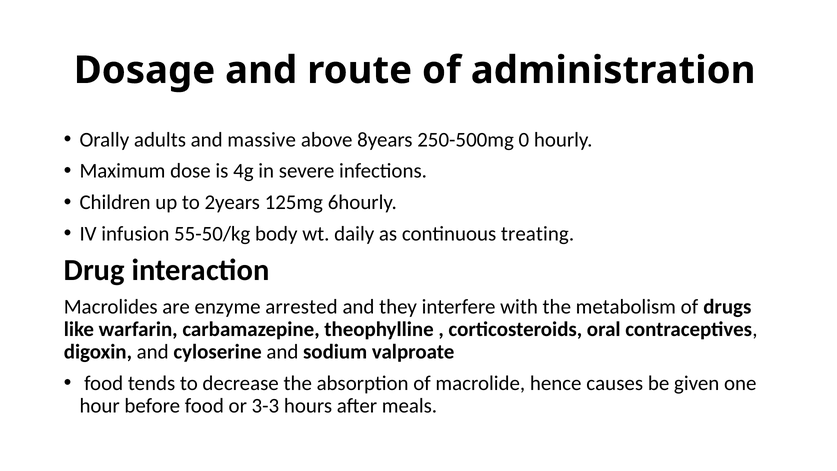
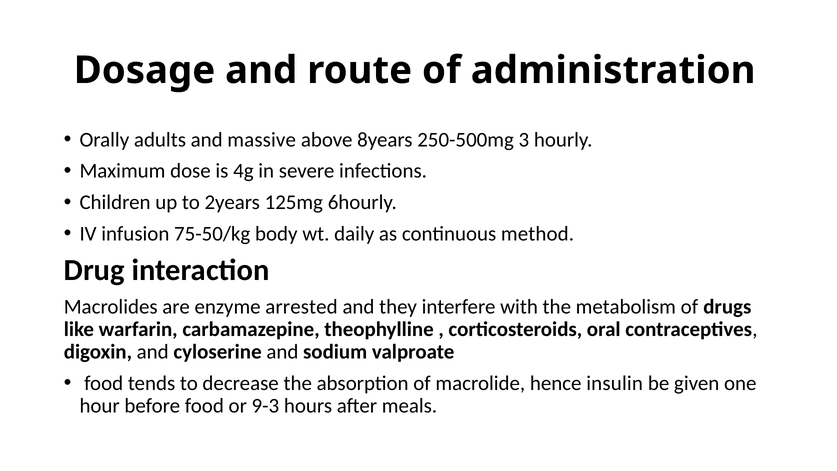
0: 0 -> 3 (524, 140)
55-50/kg: 55-50/kg -> 75-50/kg (212, 234)
treating: treating -> method (538, 234)
causes: causes -> insulin (615, 383)
3-3: 3-3 -> 9-3 (265, 406)
